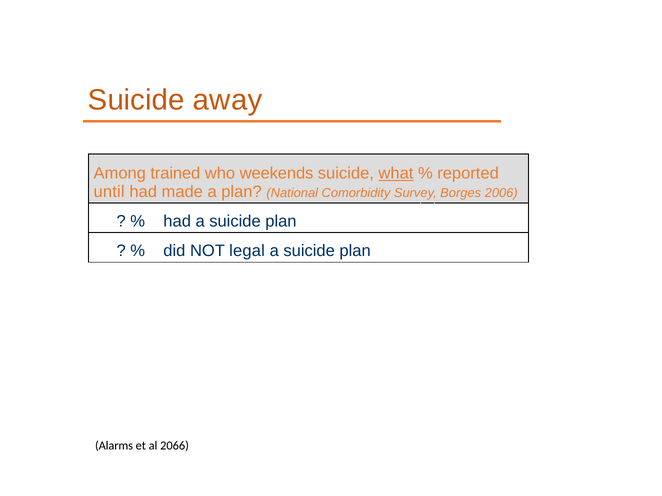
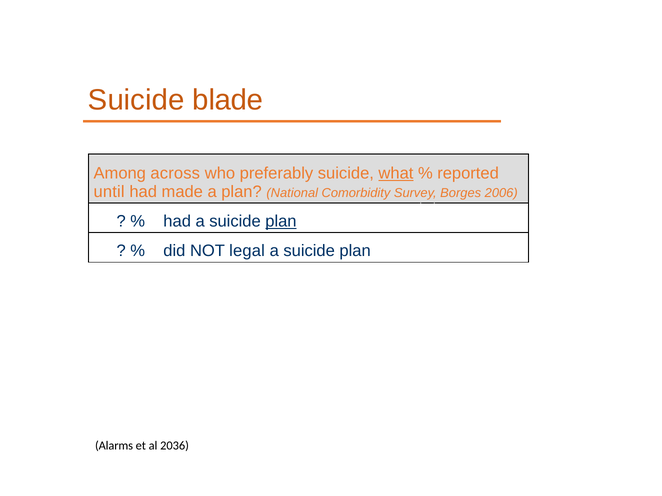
away: away -> blade (228, 100)
trained: trained -> across (175, 173)
weekends: weekends -> preferably (276, 173)
plan underline: none -> present (281, 221)
2066: 2066 -> 2036 (175, 446)
